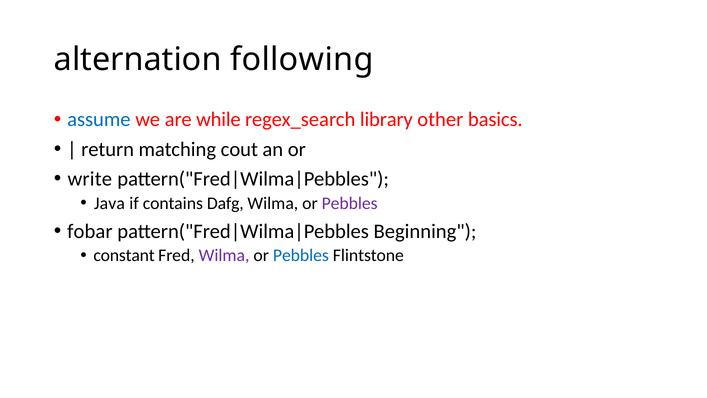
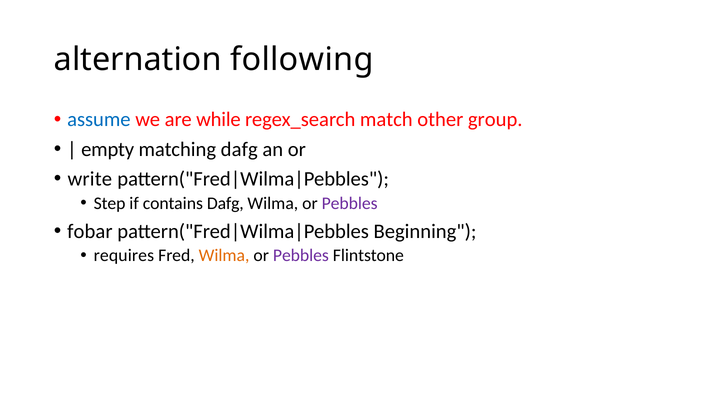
library: library -> match (386, 119)
basics: basics -> group (495, 119)
return: return -> empty (108, 149)
matching cout: cout -> dafg (239, 149)
Java: Java -> Step (110, 203)
constant: constant -> requires (124, 255)
Wilma colour: purple -> orange (224, 255)
Pebbles colour: blue -> purple (301, 255)
